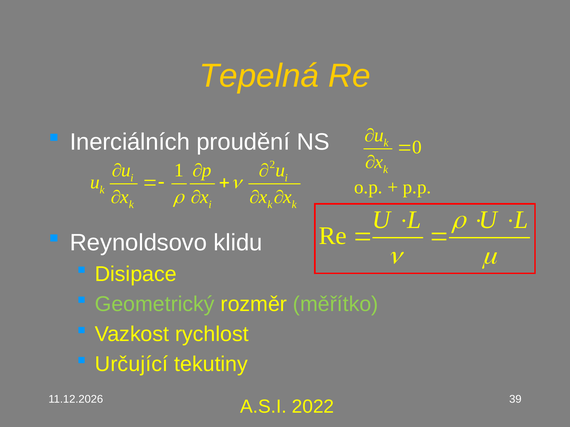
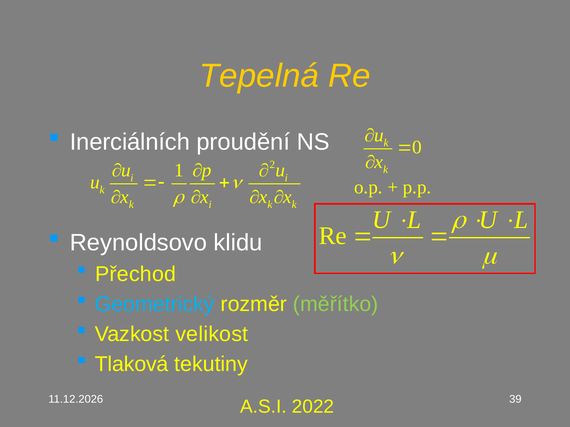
Disipace: Disipace -> Přechod (136, 274)
Geometrický colour: light green -> light blue (155, 304)
rychlost: rychlost -> velikost (212, 335)
Určující: Určující -> Tlaková (132, 365)
